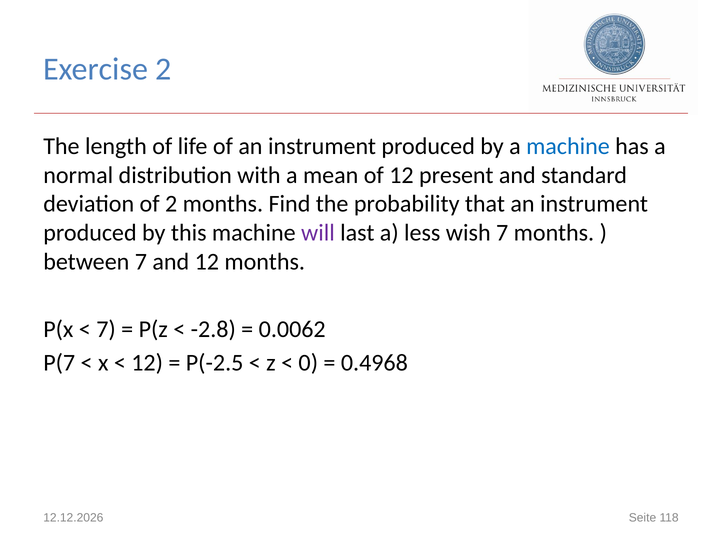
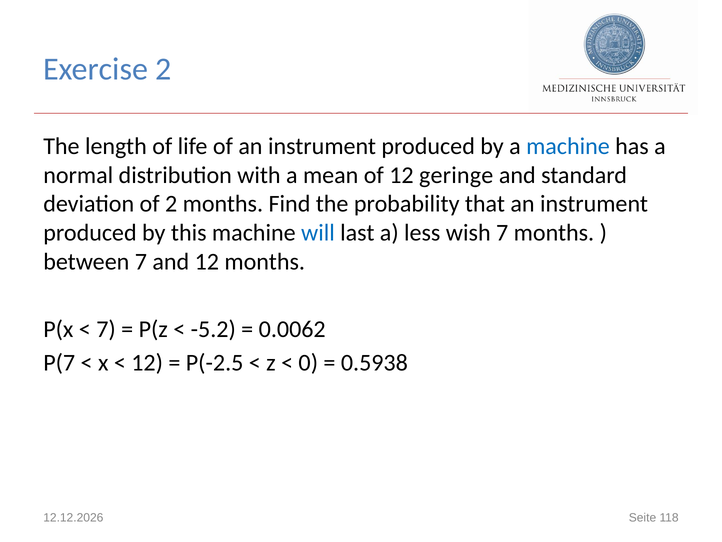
present: present -> geringe (456, 175)
will colour: purple -> blue (318, 233)
-2.8: -2.8 -> -5.2 (213, 329)
0.4968: 0.4968 -> 0.5938 (374, 363)
